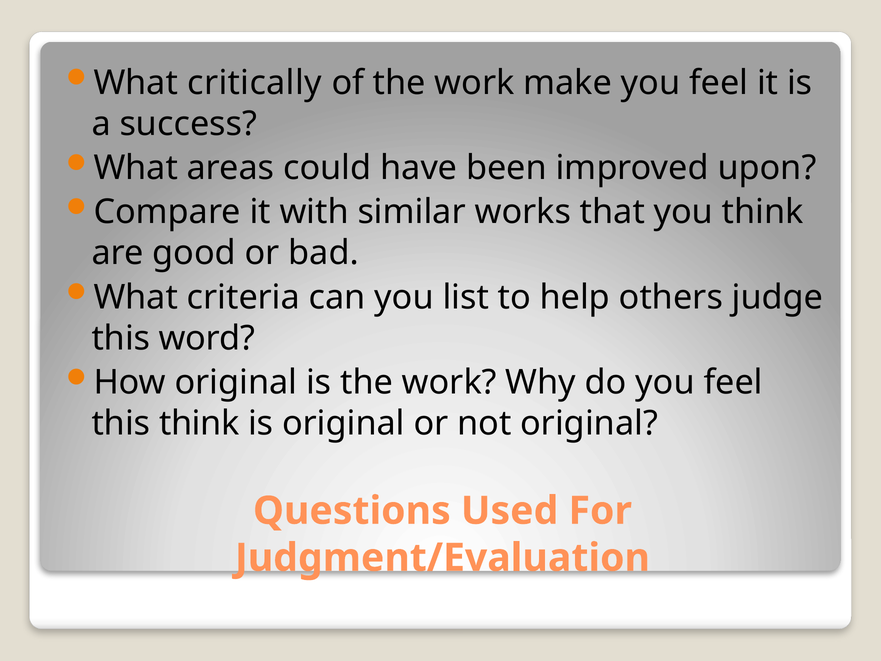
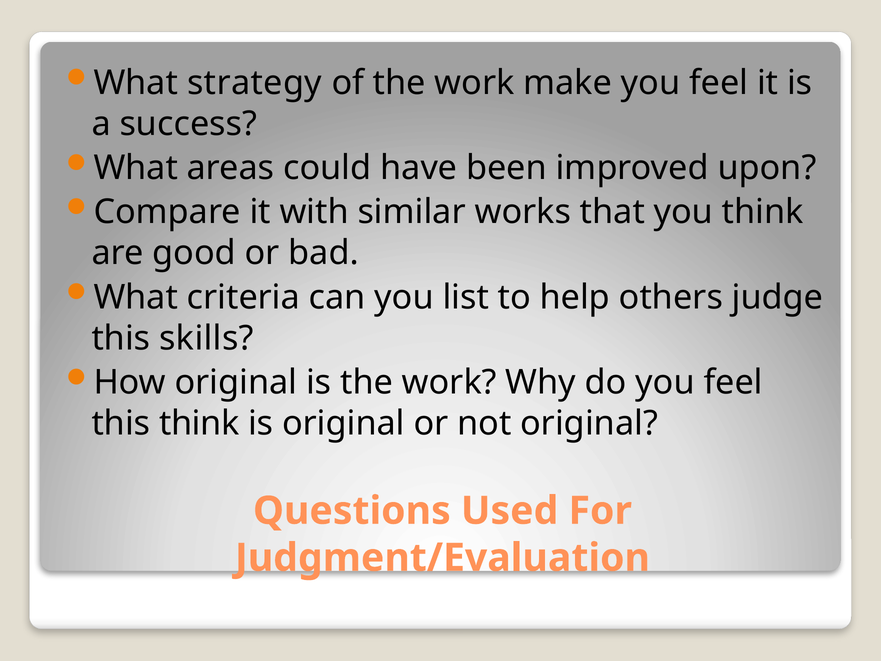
critically: critically -> strategy (255, 83)
word: word -> skills (206, 338)
